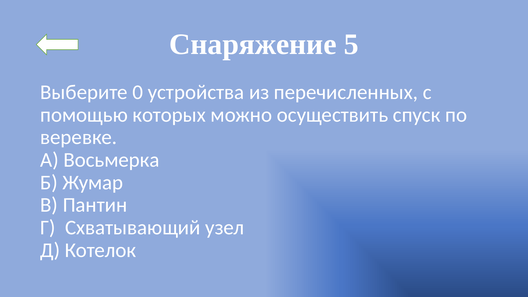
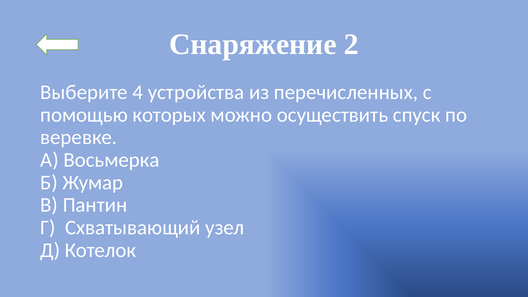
5: 5 -> 2 (351, 44)
0: 0 -> 4 (138, 92)
